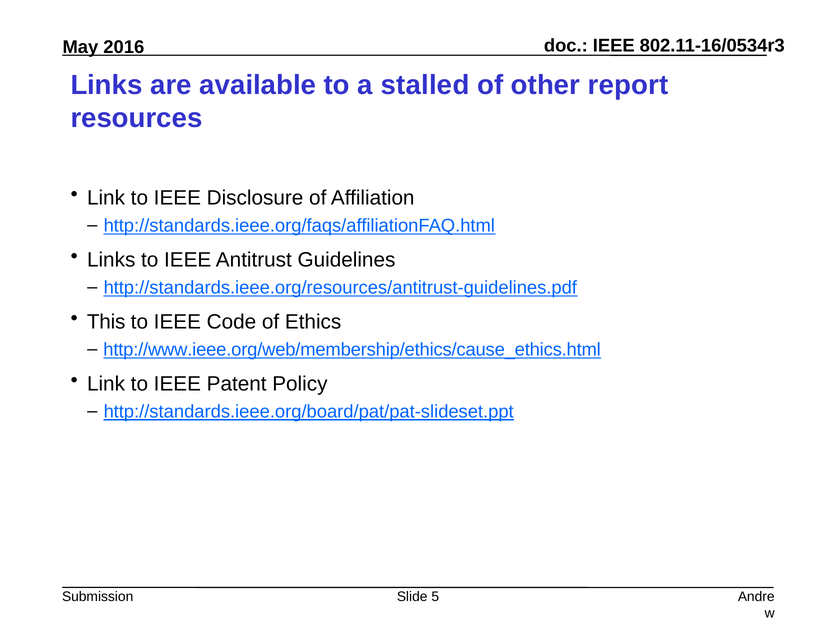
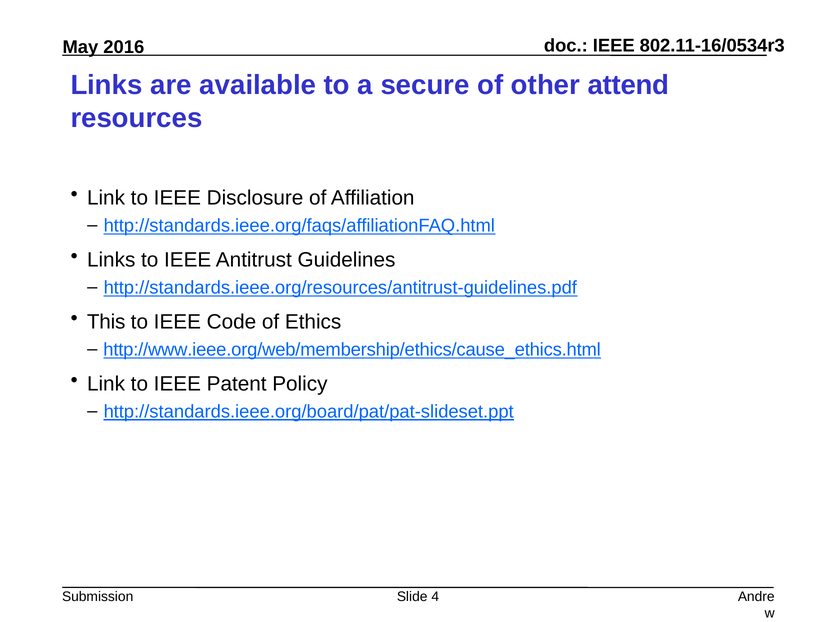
stalled: stalled -> secure (425, 85)
report: report -> attend (628, 85)
5: 5 -> 4 (435, 596)
